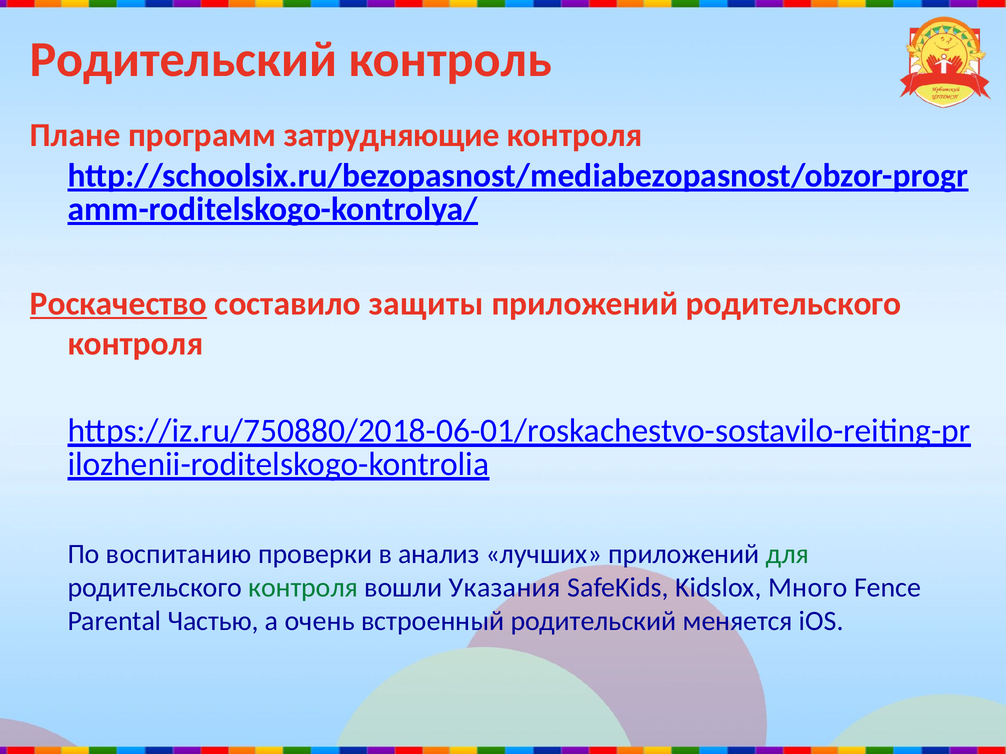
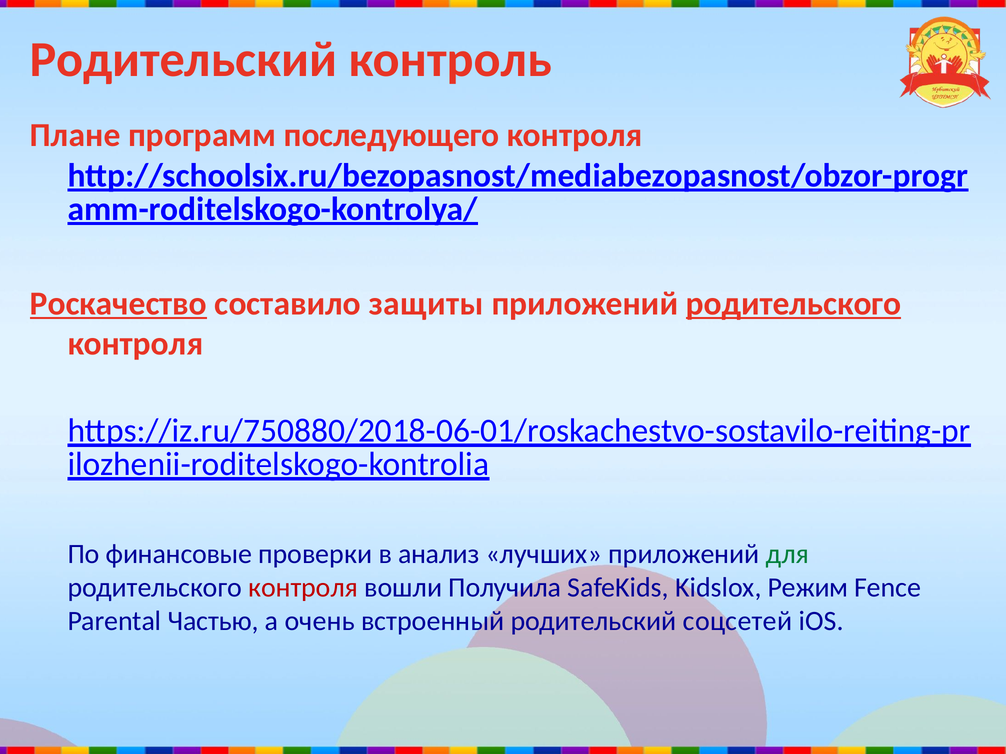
затрудняющие: затрудняющие -> последующего (392, 135)
родительского underline: none -> present (794, 304)
воспитанию: воспитанию -> финансовые (179, 554)
контроля colour: green -> red (303, 588)
Указания: Указания -> Получила (505, 588)
Много: Много -> Режим (808, 588)
меняется: меняется -> соцсетей (738, 621)
